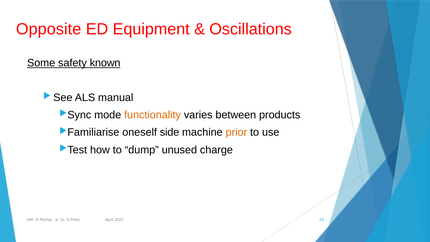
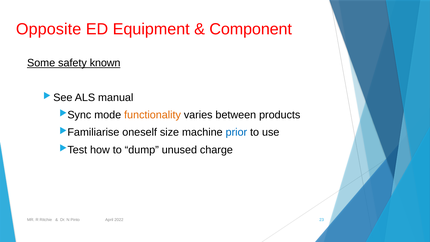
Oscillations: Oscillations -> Component (251, 29)
side: side -> size (169, 132)
prior colour: orange -> blue (236, 132)
